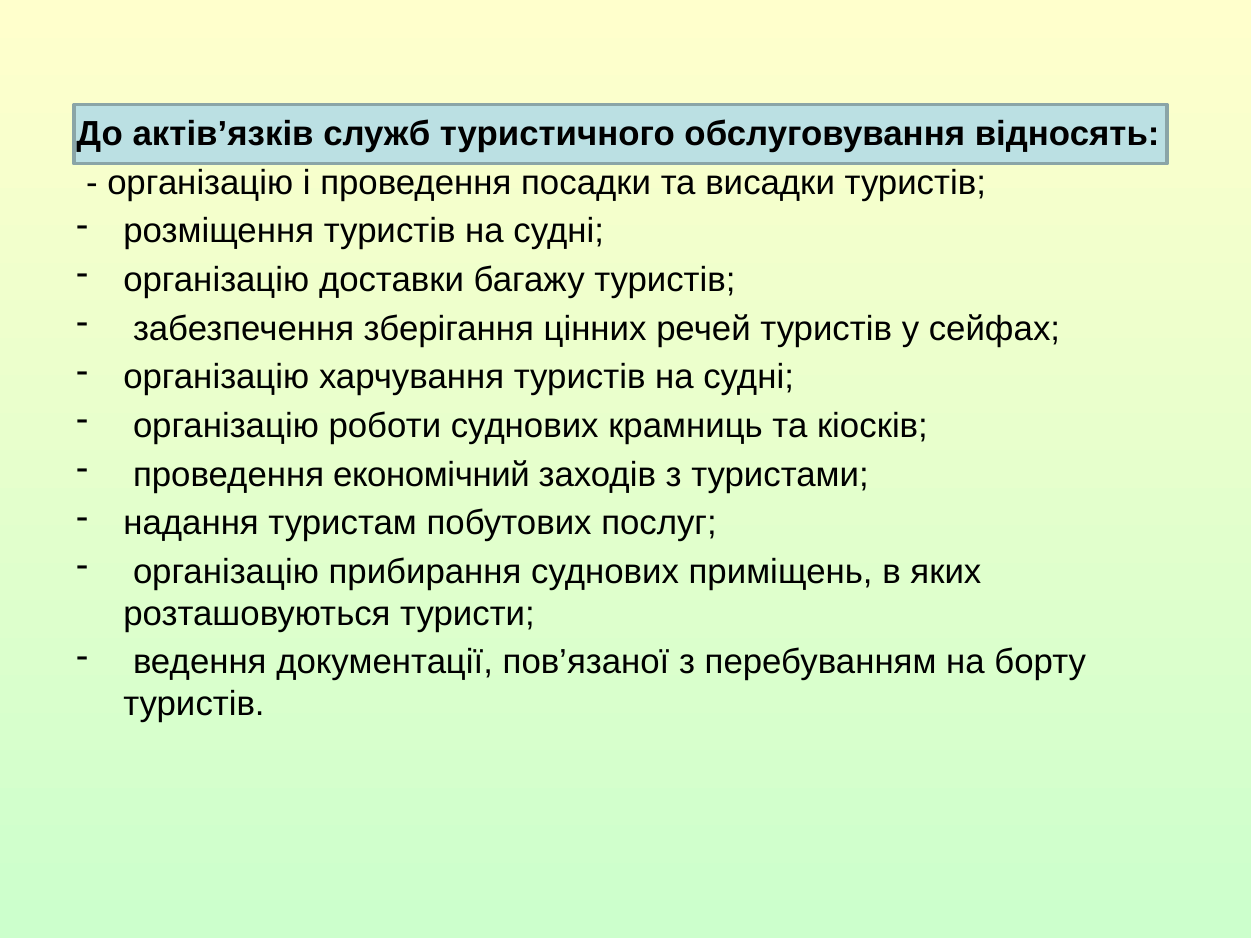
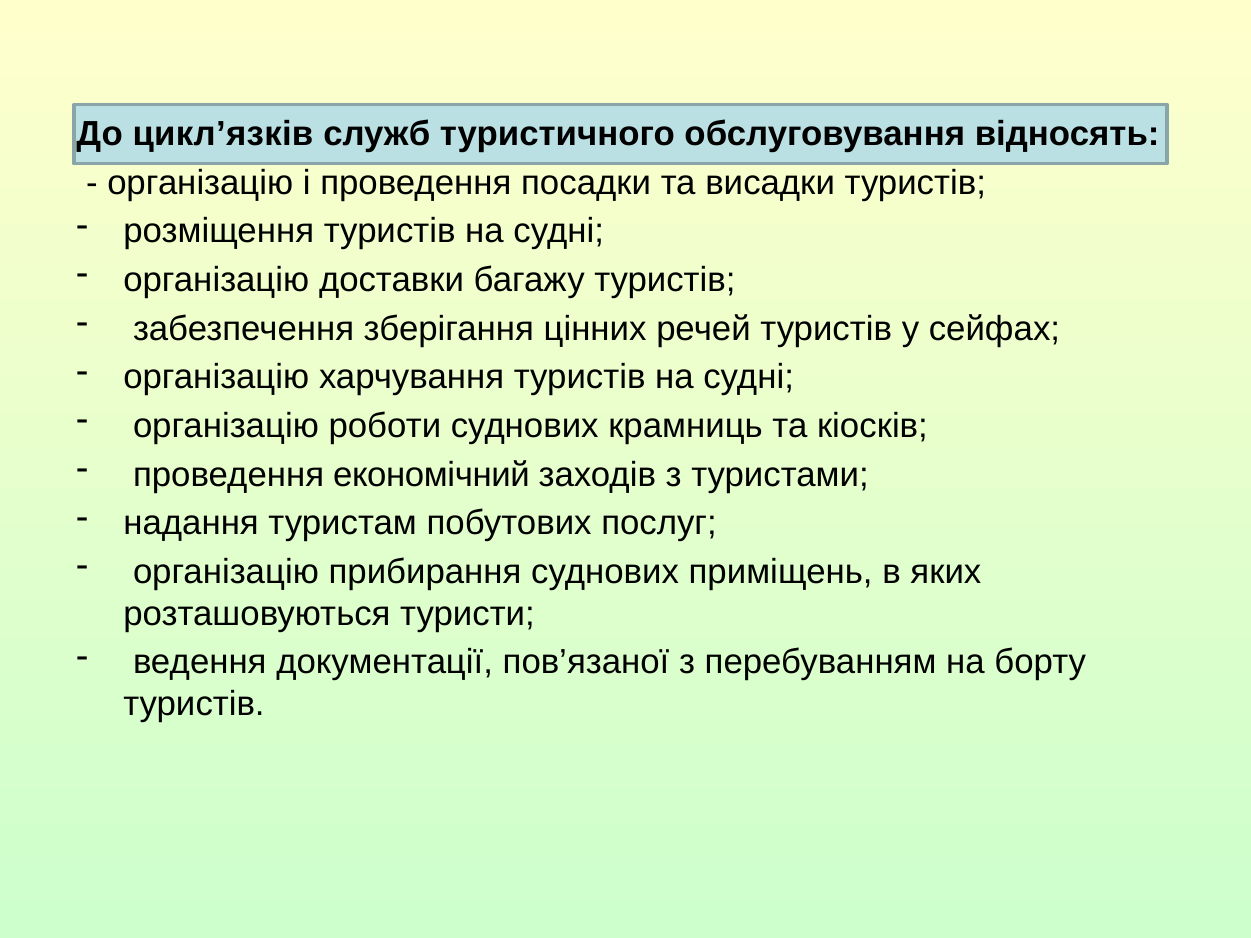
актів’язків: актів’язків -> цикл’язків (223, 134)
